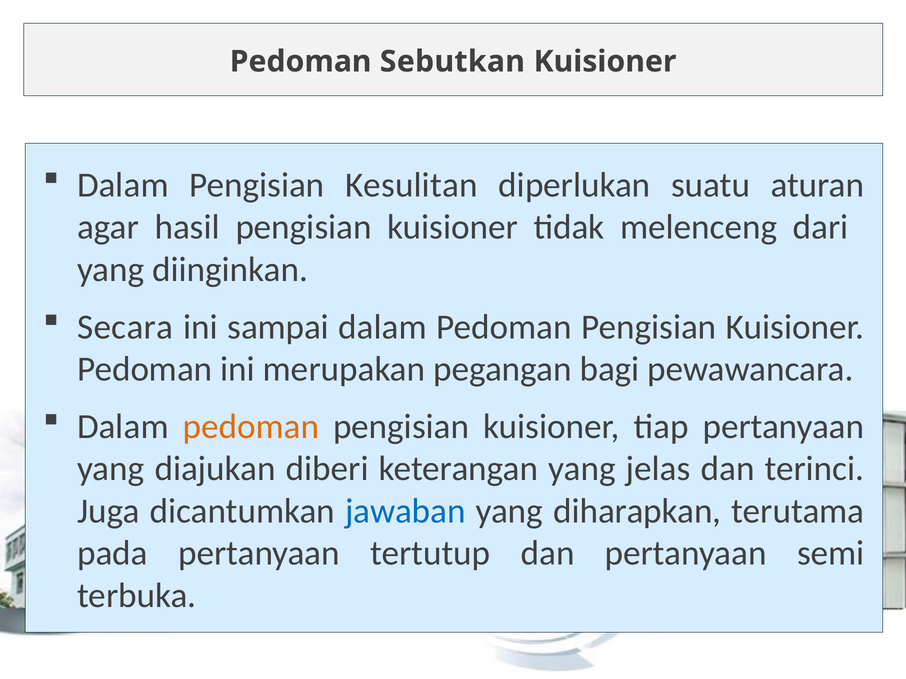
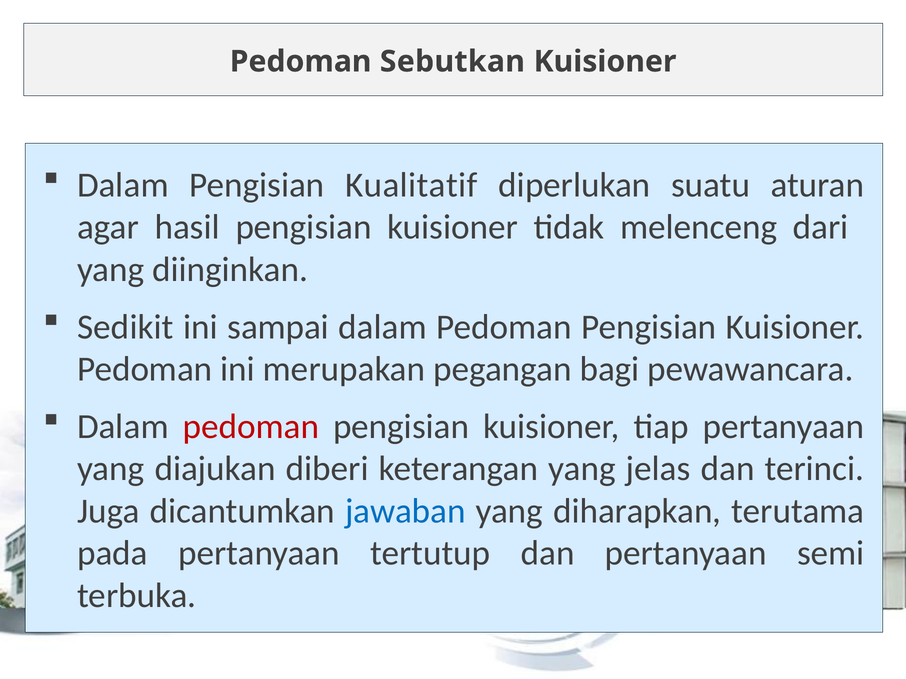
Kesulitan: Kesulitan -> Kualitatif (411, 185)
Secara: Secara -> Sedikit (125, 327)
pedoman colour: orange -> red (251, 427)
